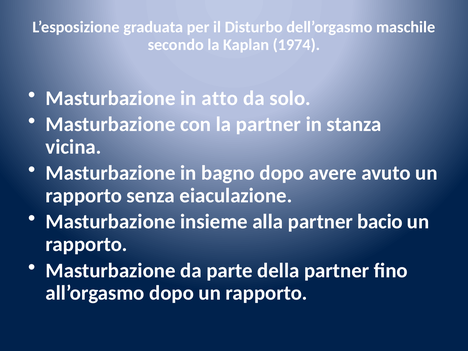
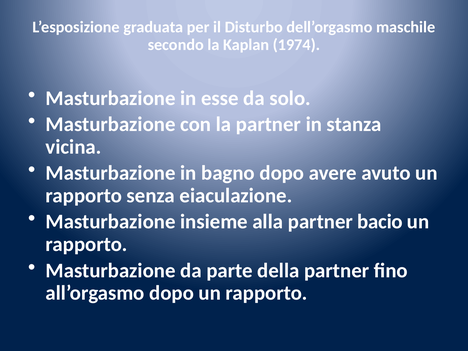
atto: atto -> esse (220, 98)
